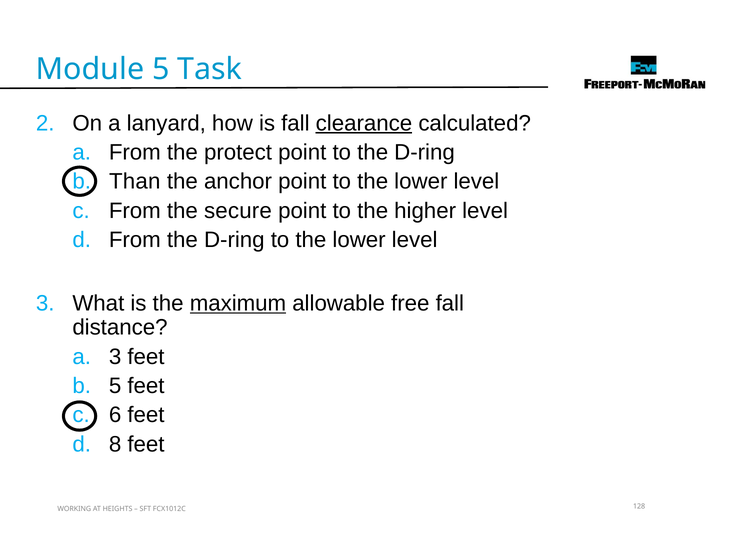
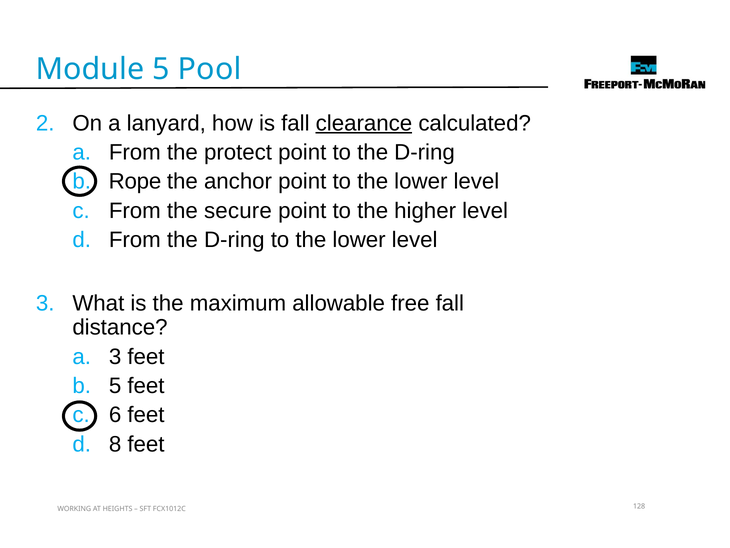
Task: Task -> Pool (210, 69)
Than: Than -> Rope (135, 181)
maximum underline: present -> none (238, 303)
